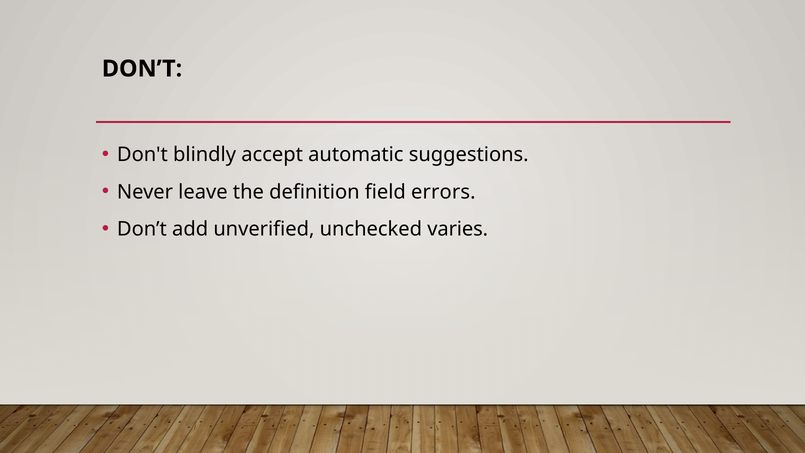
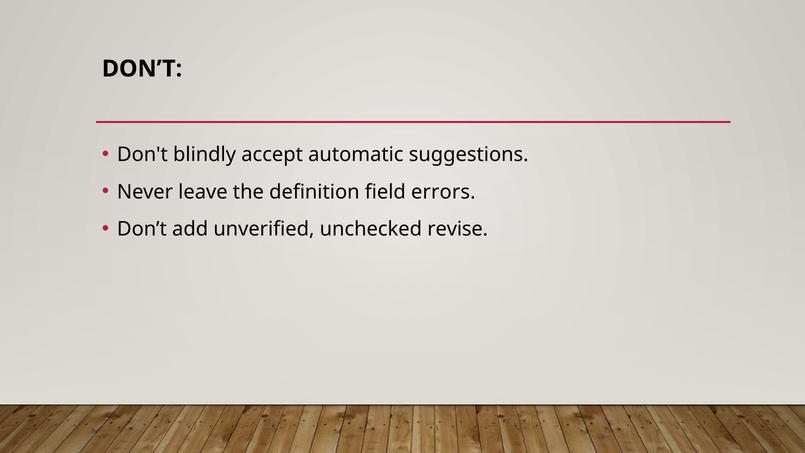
varies: varies -> revise (458, 229)
